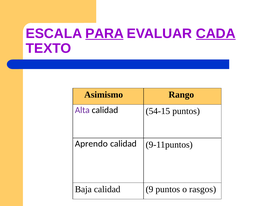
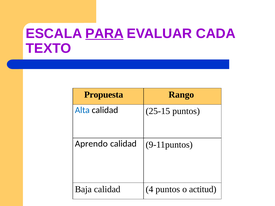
CADA underline: present -> none (216, 34)
Asimismo: Asimismo -> Propuesta (104, 95)
Alta colour: purple -> blue (82, 110)
54-15: 54-15 -> 25-15 (158, 111)
9: 9 -> 4 (149, 190)
rasgos: rasgos -> actitud (203, 190)
